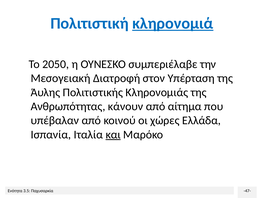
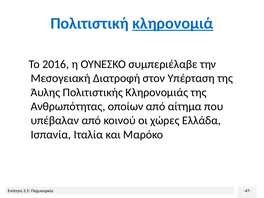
2050: 2050 -> 2016 (56, 64)
κάνουν: κάνουν -> οποίων (126, 106)
και underline: present -> none (113, 135)
